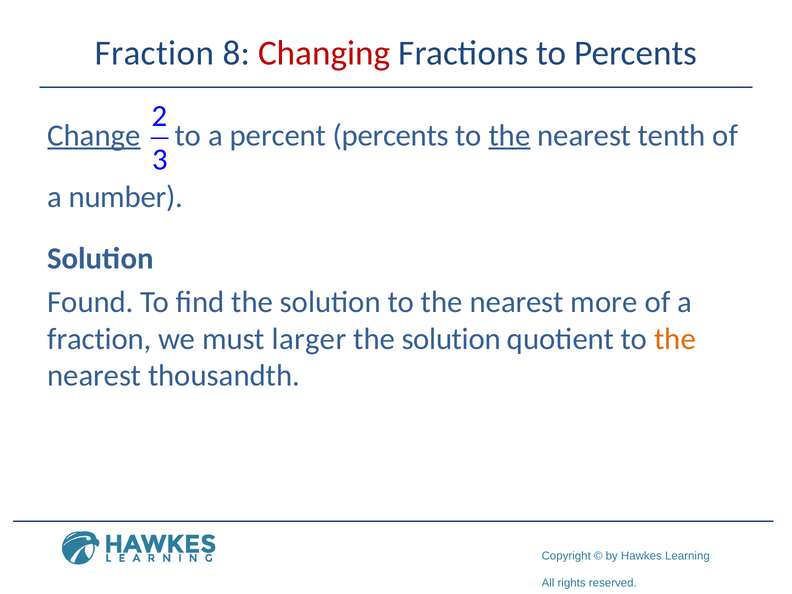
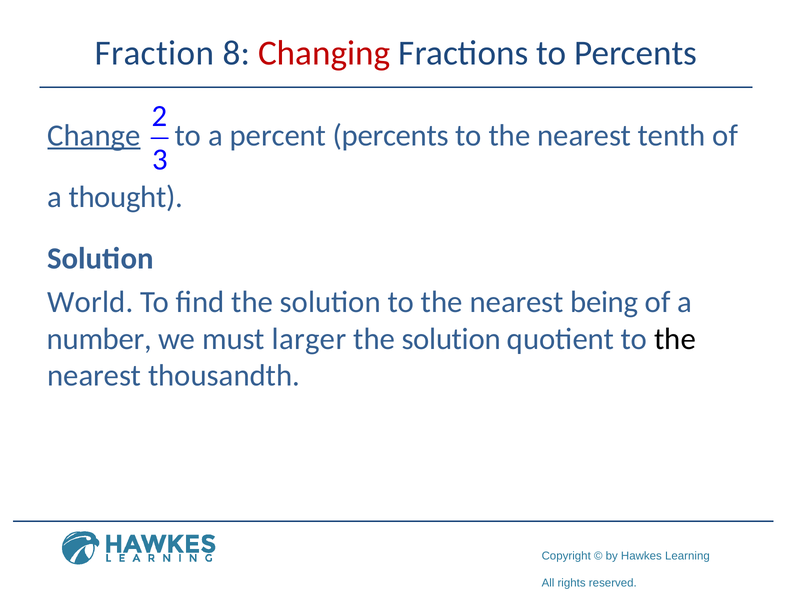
the underline: present -> none (509, 135)
number: number -> thought (126, 197)
Found: Found -> World (90, 302)
more: more -> being (604, 302)
fraction: fraction -> number (99, 339)
the colour: orange -> black (675, 339)
